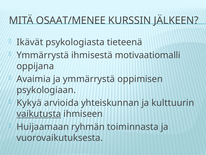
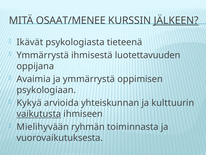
JÄLKEEN underline: none -> present (176, 20)
motivaatiomalli: motivaatiomalli -> luotettavuuden (148, 55)
Huijaamaan: Huijaamaan -> Mielihyvään (43, 126)
